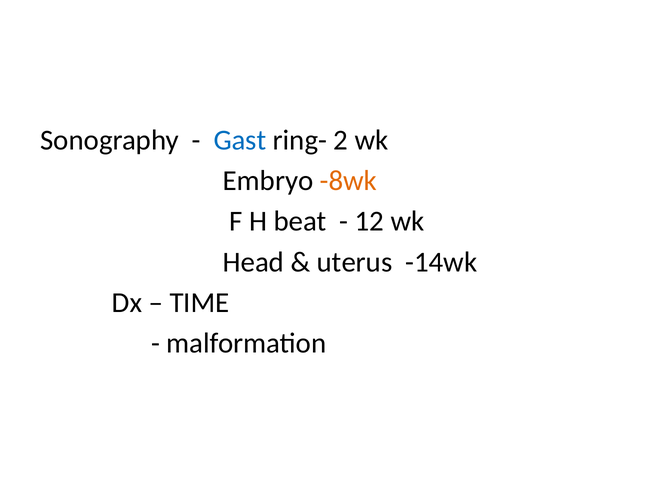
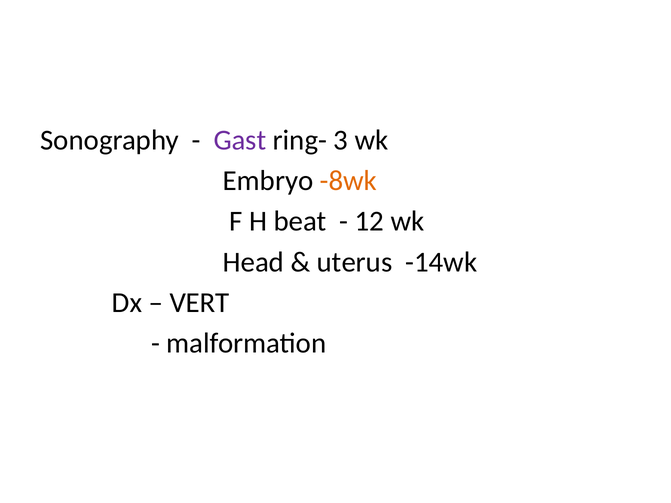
Gast colour: blue -> purple (240, 140)
2: 2 -> 3 (341, 140)
TIME: TIME -> VERT (199, 303)
